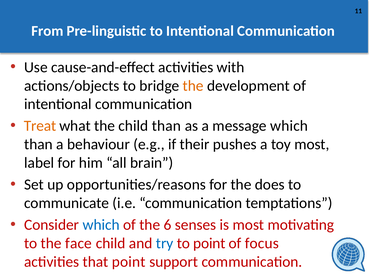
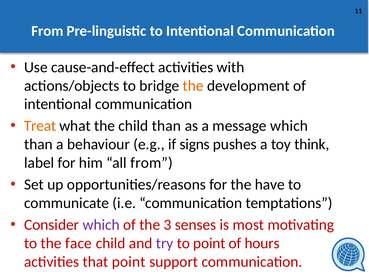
their: their -> signs (195, 144)
toy most: most -> think (312, 144)
all brain: brain -> from (152, 163)
does: does -> have (270, 184)
which colour: blue -> purple (101, 225)
6: 6 -> 3 (168, 225)
try colour: blue -> purple (165, 243)
focus: focus -> hours (262, 243)
